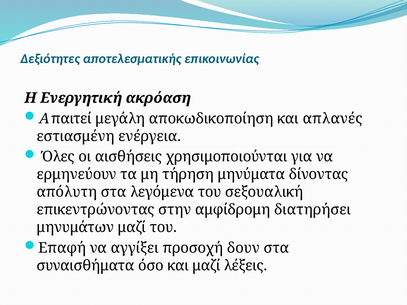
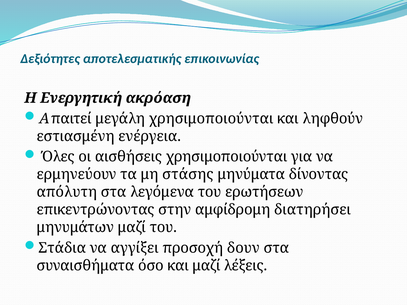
μεγάλη αποκωδικοποίηση: αποκωδικοποίηση -> χρησιμοποιούνται (211, 119)
απλανές: απλανές -> ληφθούν (333, 119)
τήρηση: τήρηση -> στάσης (188, 175)
σεξουαλική: σεξουαλική -> ερωτήσεων (264, 192)
Επαφή: Επαφή -> Στάδια (62, 248)
